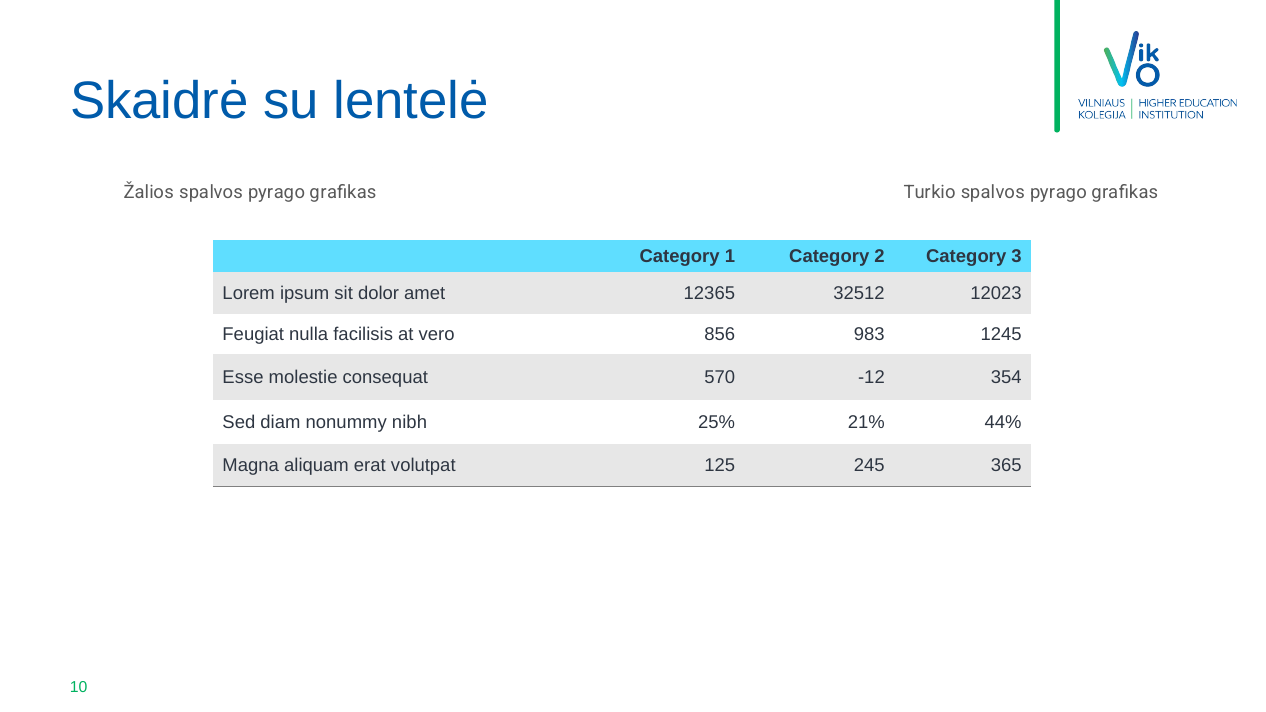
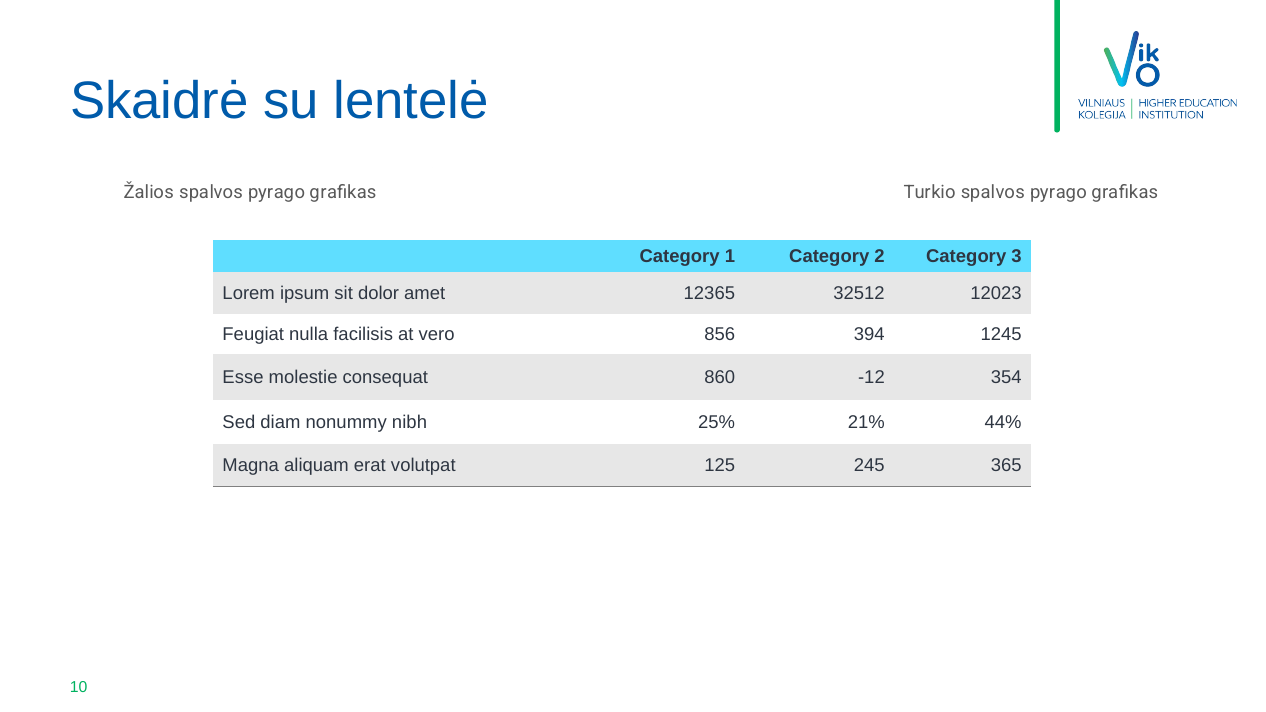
983: 983 -> 394 (869, 334)
570: 570 -> 860 (720, 377)
